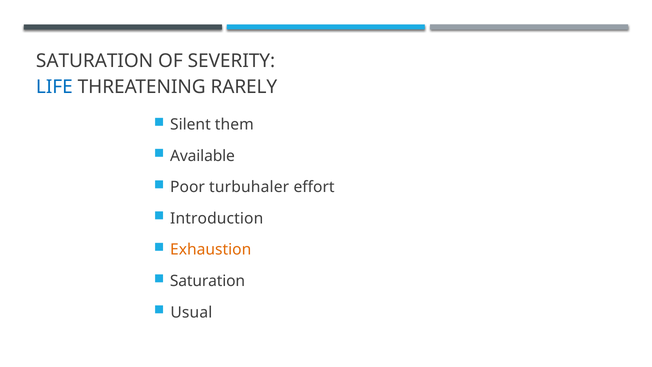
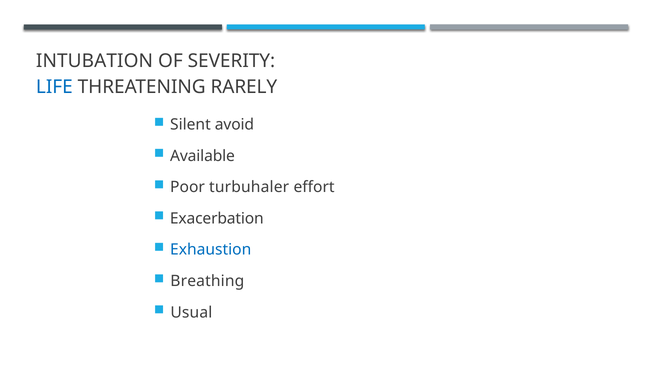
SATURATION: SATURATION -> INTUBATION (95, 61)
them: them -> avoid (234, 125)
Introduction: Introduction -> Exacerbation (217, 218)
Exhaustion colour: orange -> blue (211, 250)
Saturation: Saturation -> Breathing (207, 281)
